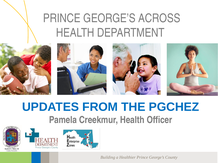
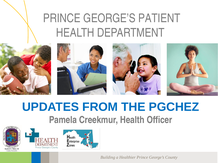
ACROSS: ACROSS -> PATIENT (159, 18)
